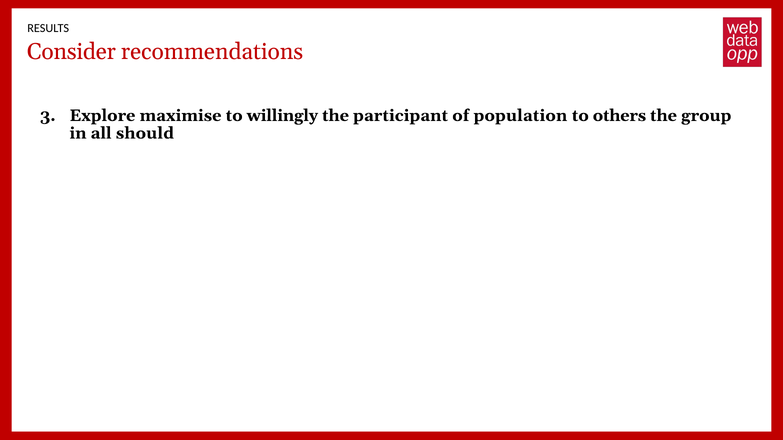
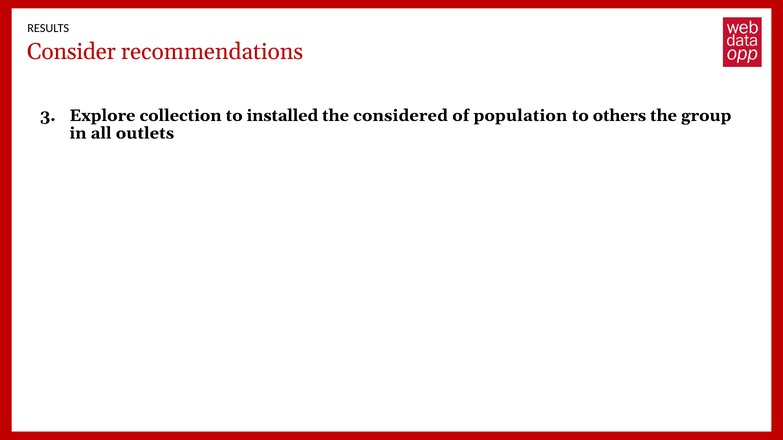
maximise: maximise -> collection (181, 116)
willingly: willingly -> installed (282, 116)
participant: participant -> considered (401, 116)
should: should -> outlets (145, 133)
